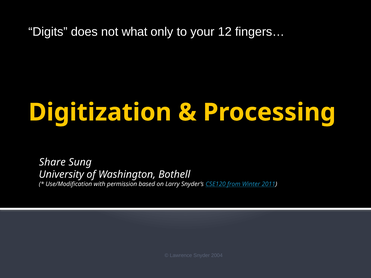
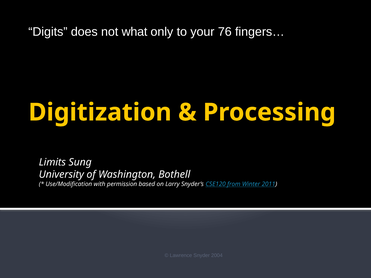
12: 12 -> 76 (225, 32)
Share: Share -> Limits (52, 162)
